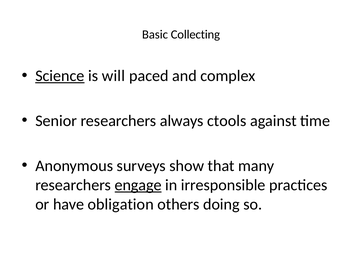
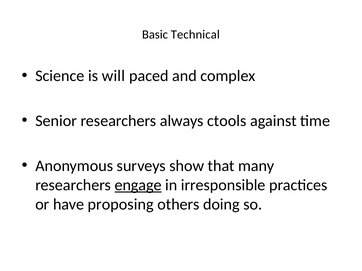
Collecting: Collecting -> Technical (195, 35)
Science underline: present -> none (60, 76)
obligation: obligation -> proposing (121, 205)
